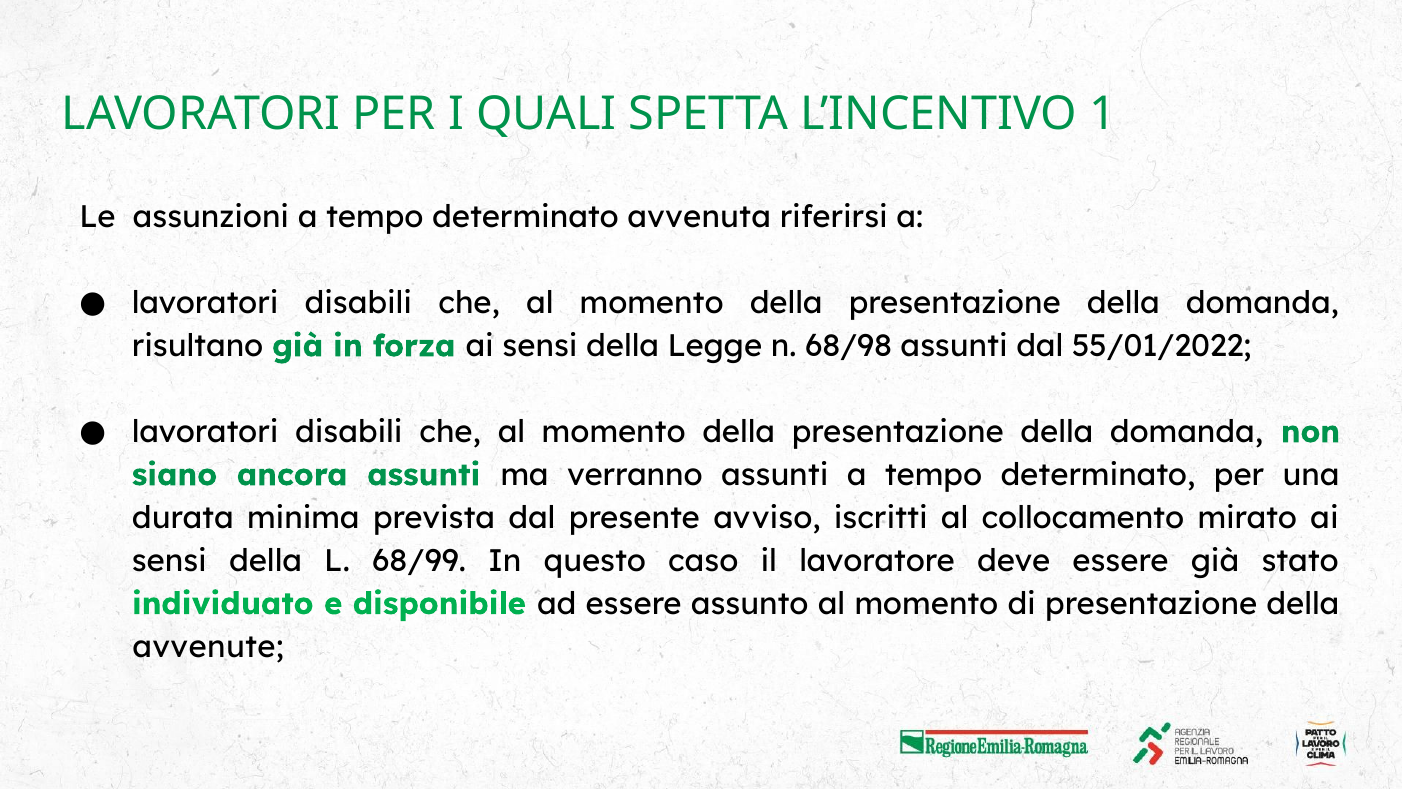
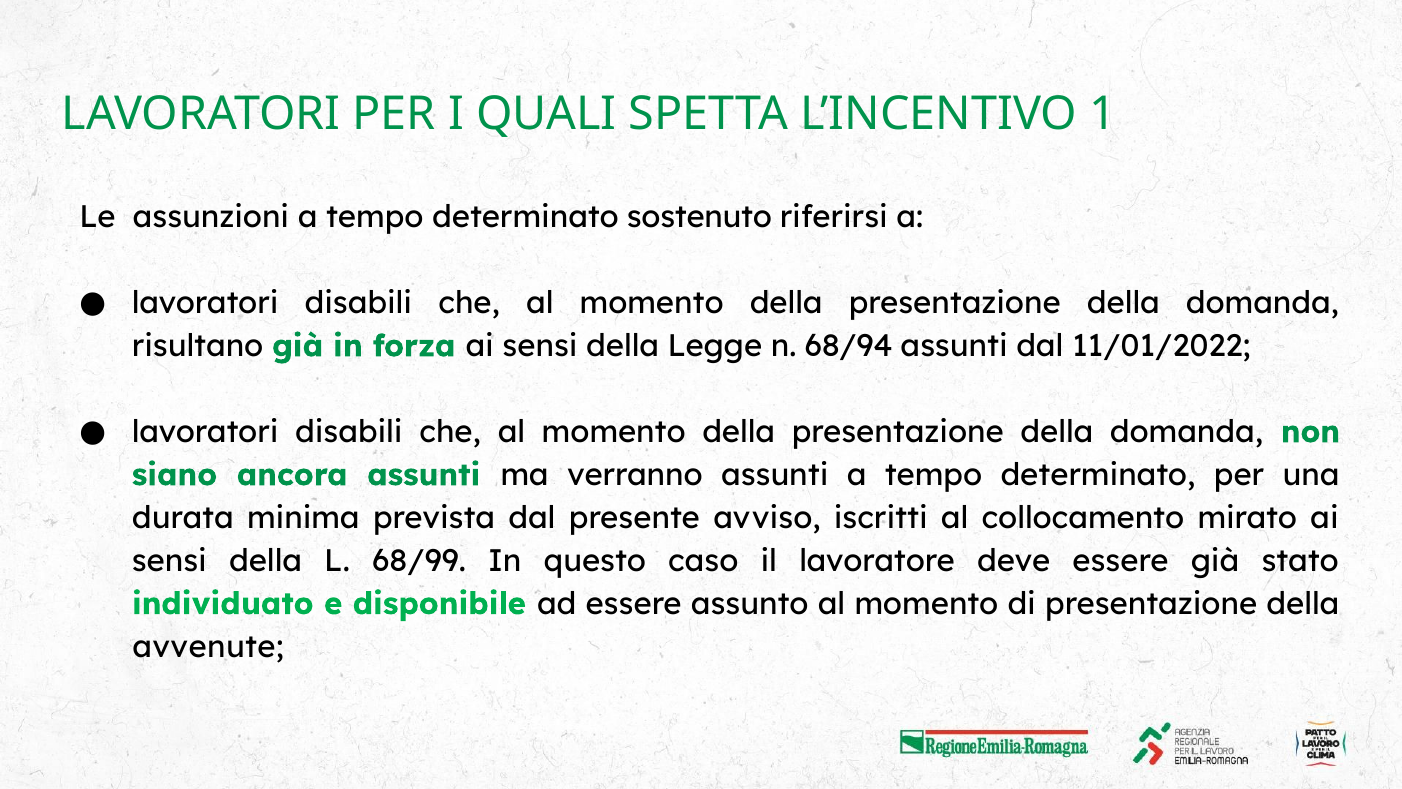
avvenuta: avvenuta -> sostenuto (699, 217)
68/98: 68/98 -> 68/94 (849, 346)
55/01/2022: 55/01/2022 -> 11/01/2022 (1161, 346)
